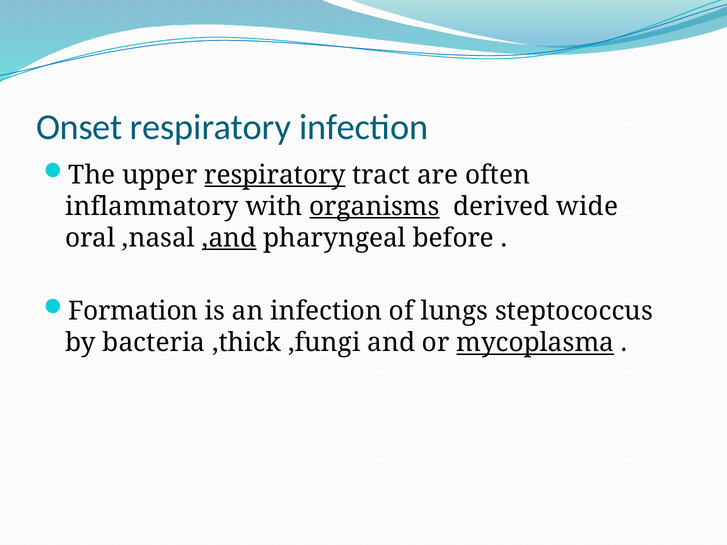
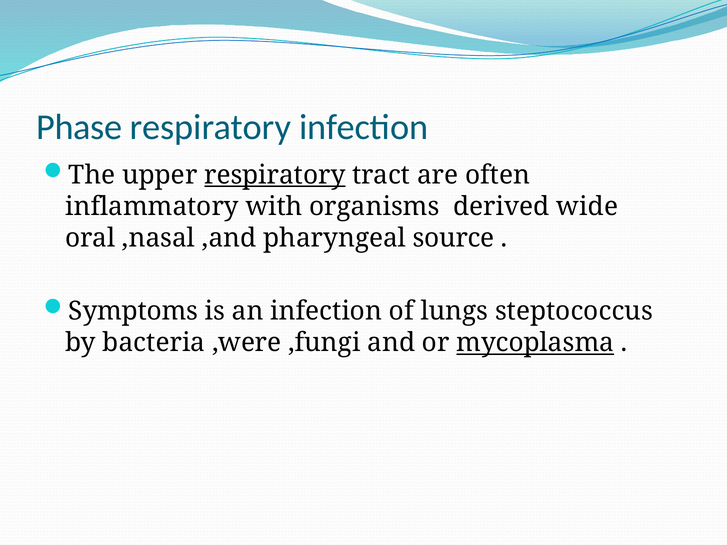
Onset: Onset -> Phase (79, 128)
organisms underline: present -> none (374, 207)
,and underline: present -> none (229, 238)
before: before -> source (454, 238)
Formation: Formation -> Symptoms (133, 311)
,thick: ,thick -> ,were (247, 343)
